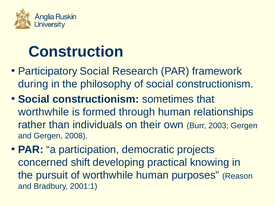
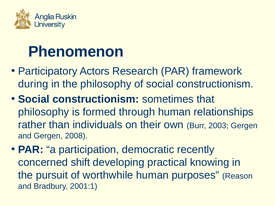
Construction: Construction -> Phenomenon (76, 52)
Participatory Social: Social -> Actors (95, 71)
worthwhile: worthwhile -> philosophy (44, 112)
projects: projects -> recently (196, 150)
